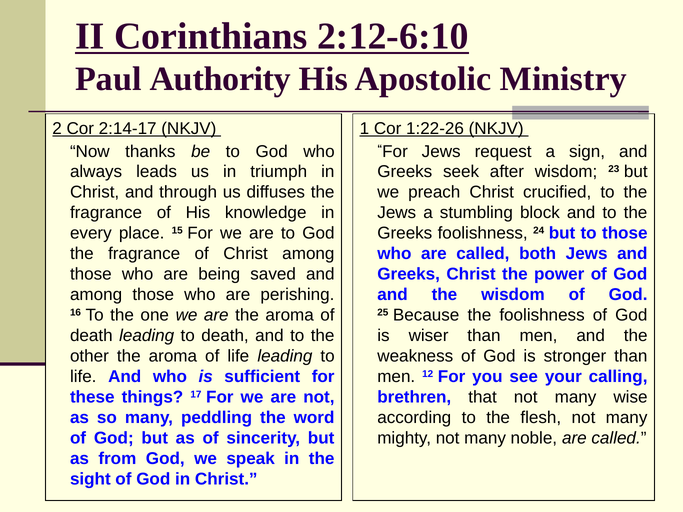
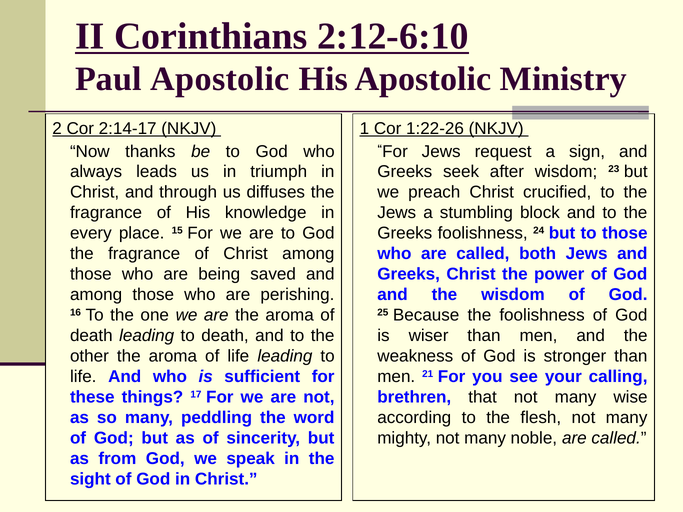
Paul Authority: Authority -> Apostolic (220, 79)
12: 12 -> 21 (428, 374)
